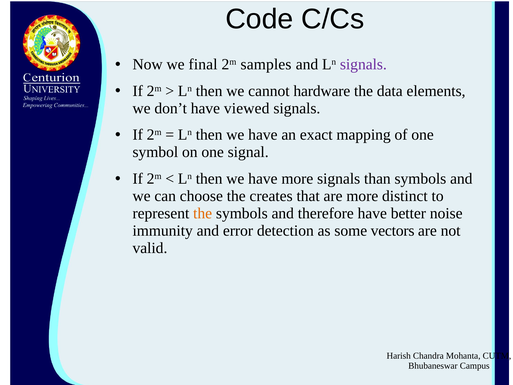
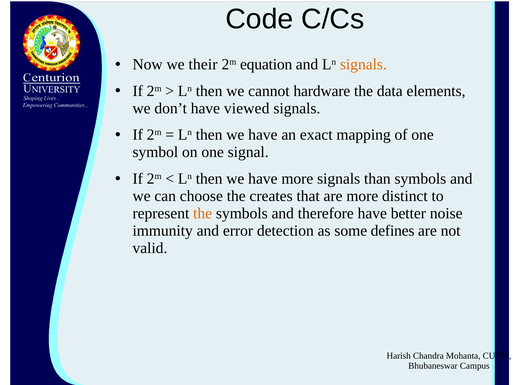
final: final -> their (203, 64)
samples: samples -> equation (266, 64)
signals colour: purple -> orange (363, 64)
vectors: vectors -> defines (393, 231)
